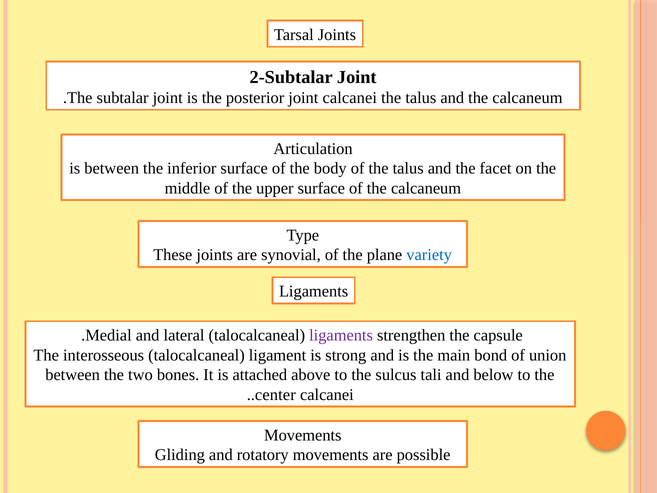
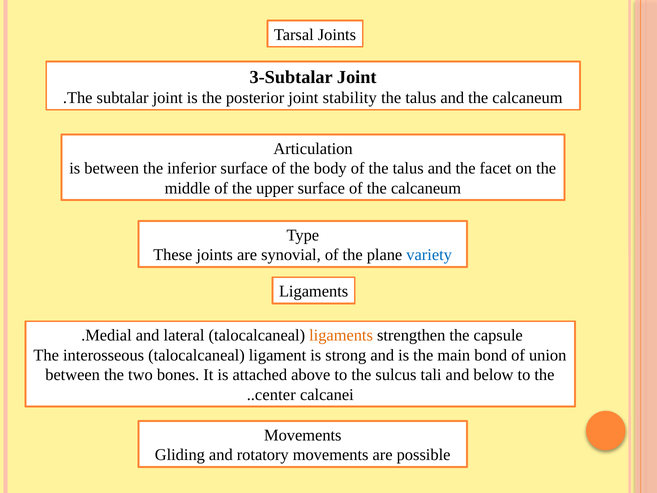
2-Subtalar: 2-Subtalar -> 3-Subtalar (291, 77)
joint calcanei: calcanei -> stability (350, 98)
ligaments colour: purple -> orange (341, 335)
